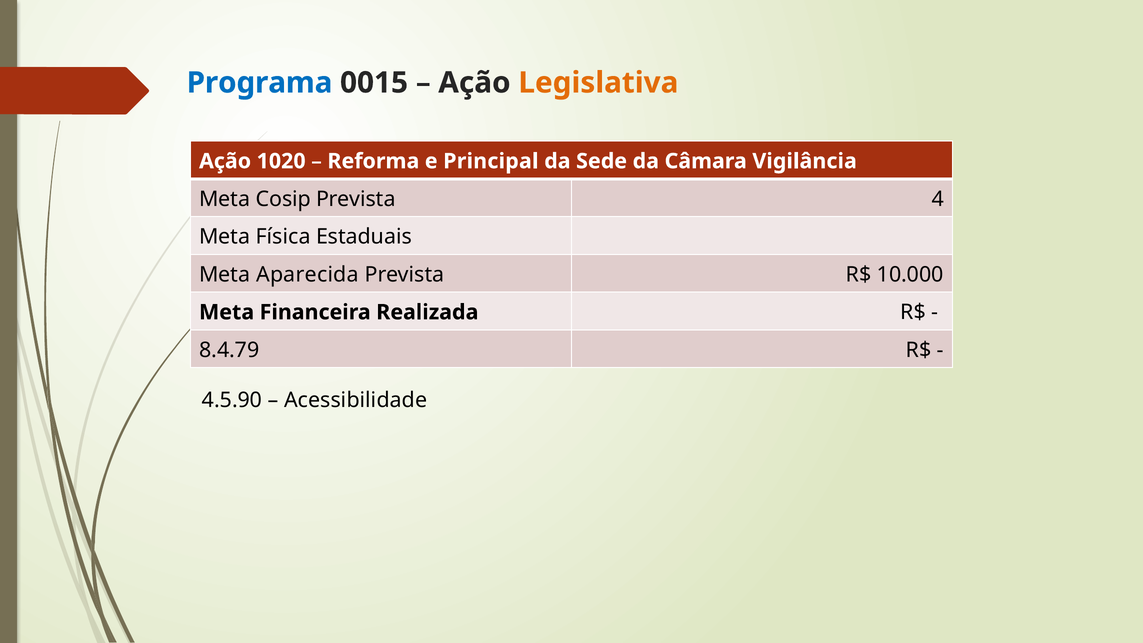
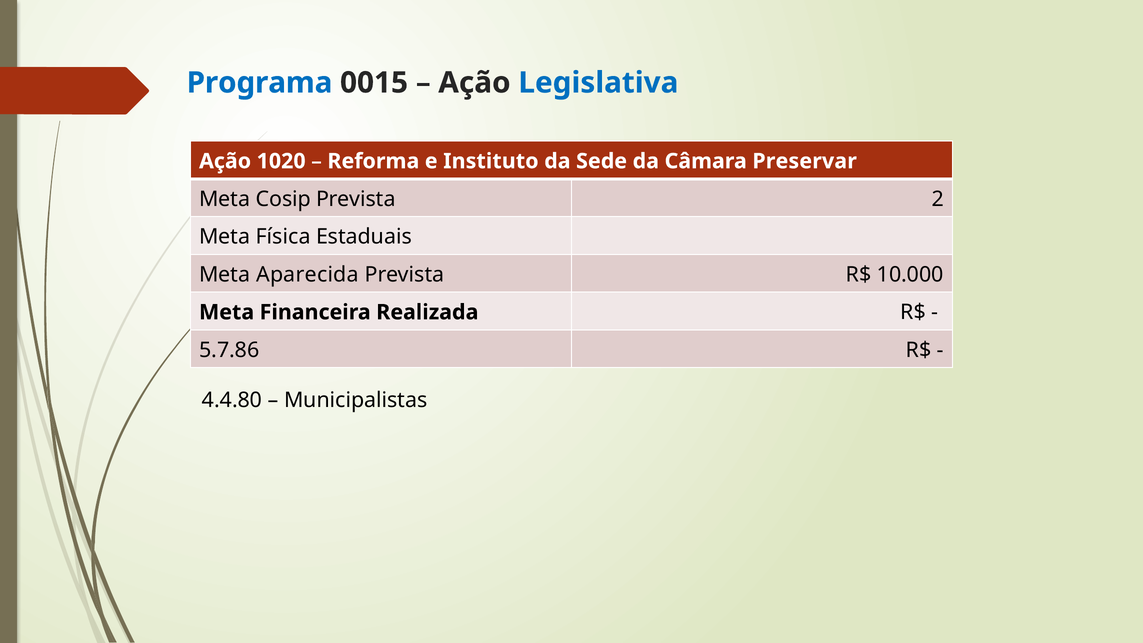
Legislativa colour: orange -> blue (598, 83)
Principal: Principal -> Instituto (491, 161)
Vigilância: Vigilância -> Preservar (805, 161)
4: 4 -> 2 (938, 199)
8.4.79: 8.4.79 -> 5.7.86 (229, 350)
4.5.90: 4.5.90 -> 4.4.80 (232, 400)
Acessibilidade: Acessibilidade -> Municipalistas (356, 400)
